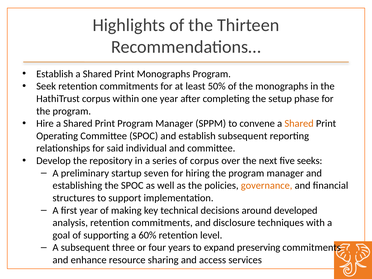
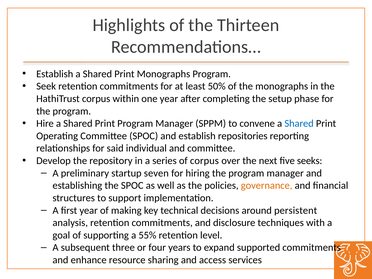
Shared colour: orange -> blue (299, 124)
establish subsequent: subsequent -> repositories (243, 136)
developed: developed -> persistent (296, 210)
60%: 60% -> 55% (147, 235)
preserving: preserving -> supported (259, 248)
